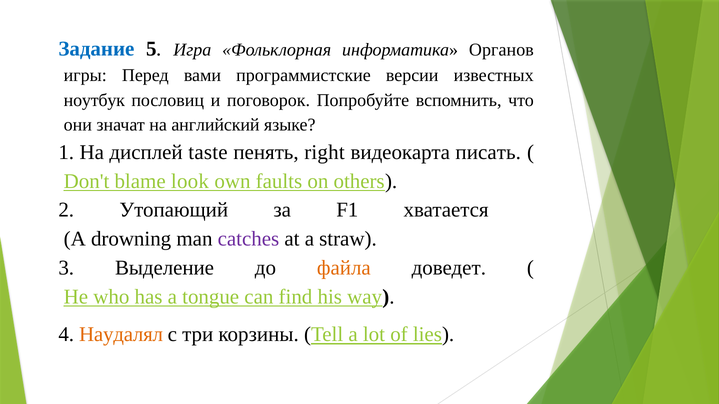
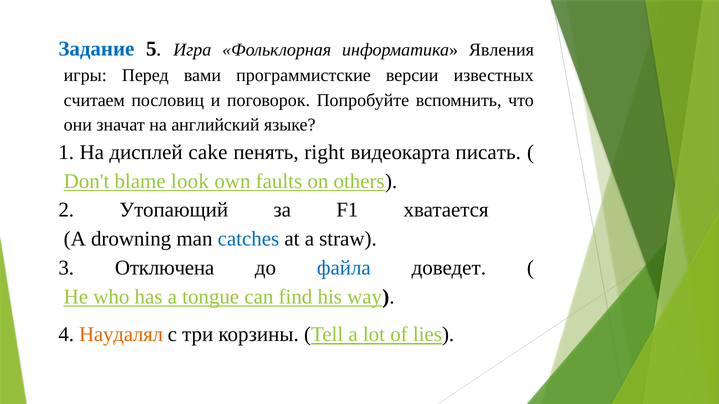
Органов: Органов -> Явления (501, 50)
ноутбук: ноутбук -> считаем (94, 100)
taste: taste -> cake (208, 152)
catches colour: purple -> blue (248, 239)
Выделение: Выделение -> Отключена (165, 268)
файла colour: orange -> blue (344, 268)
